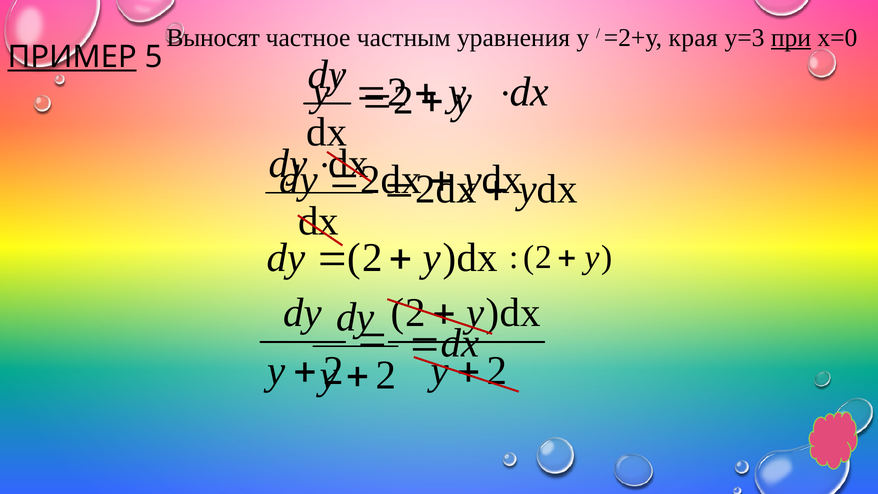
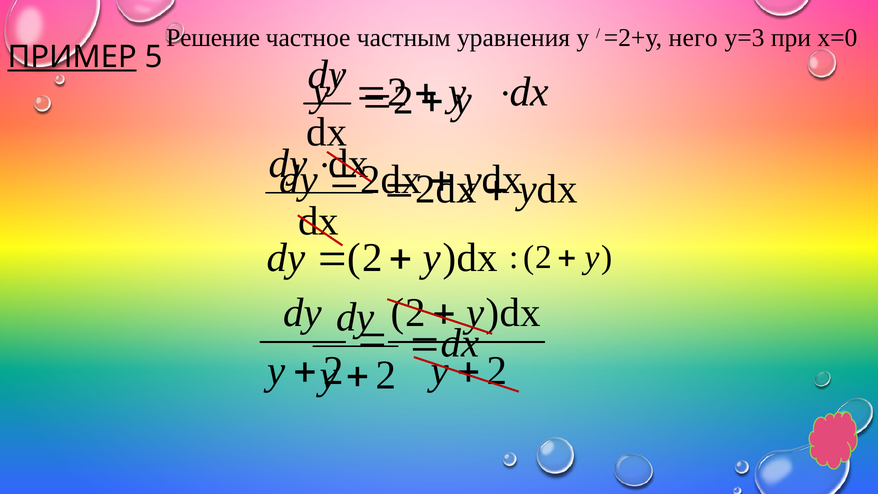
Выносят: Выносят -> Решение (213, 38)
края: края -> него (693, 38)
при underline: present -> none (791, 38)
